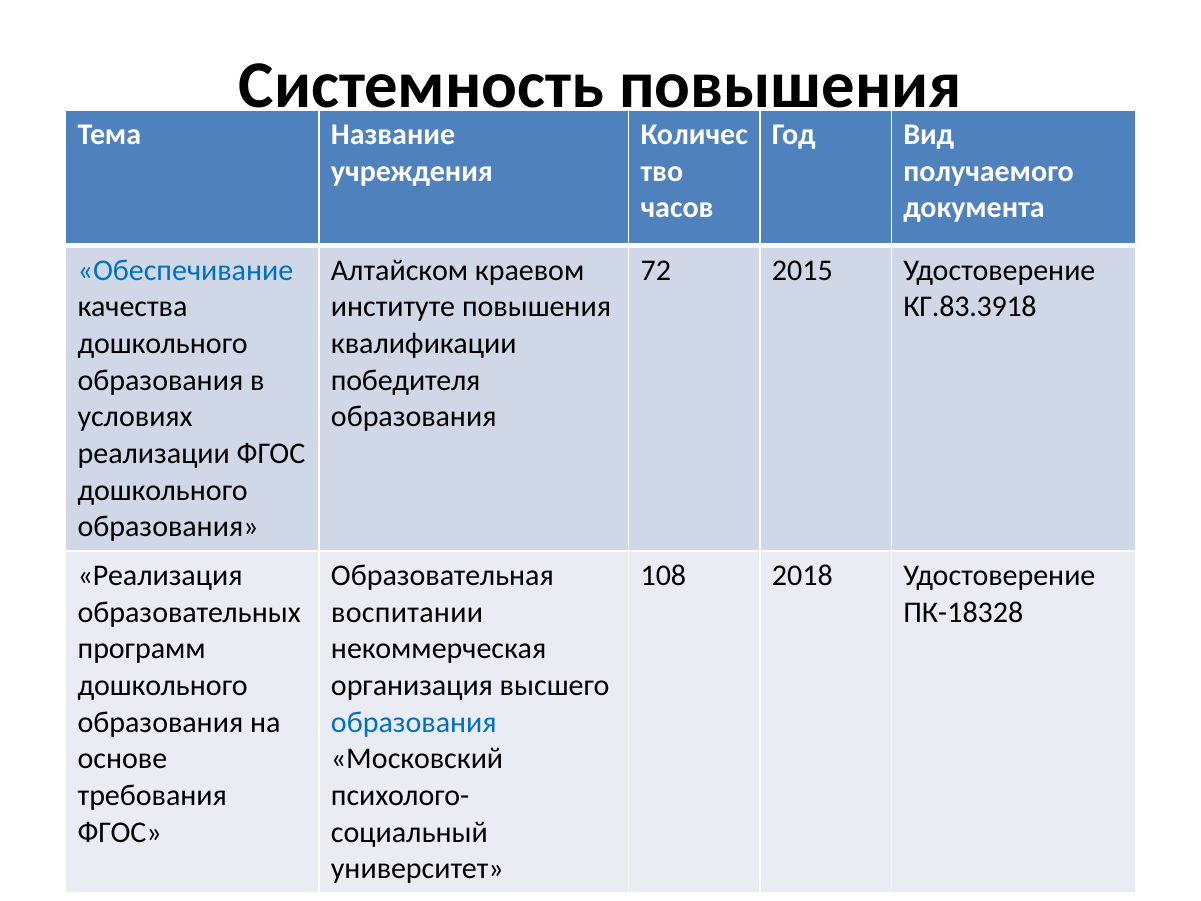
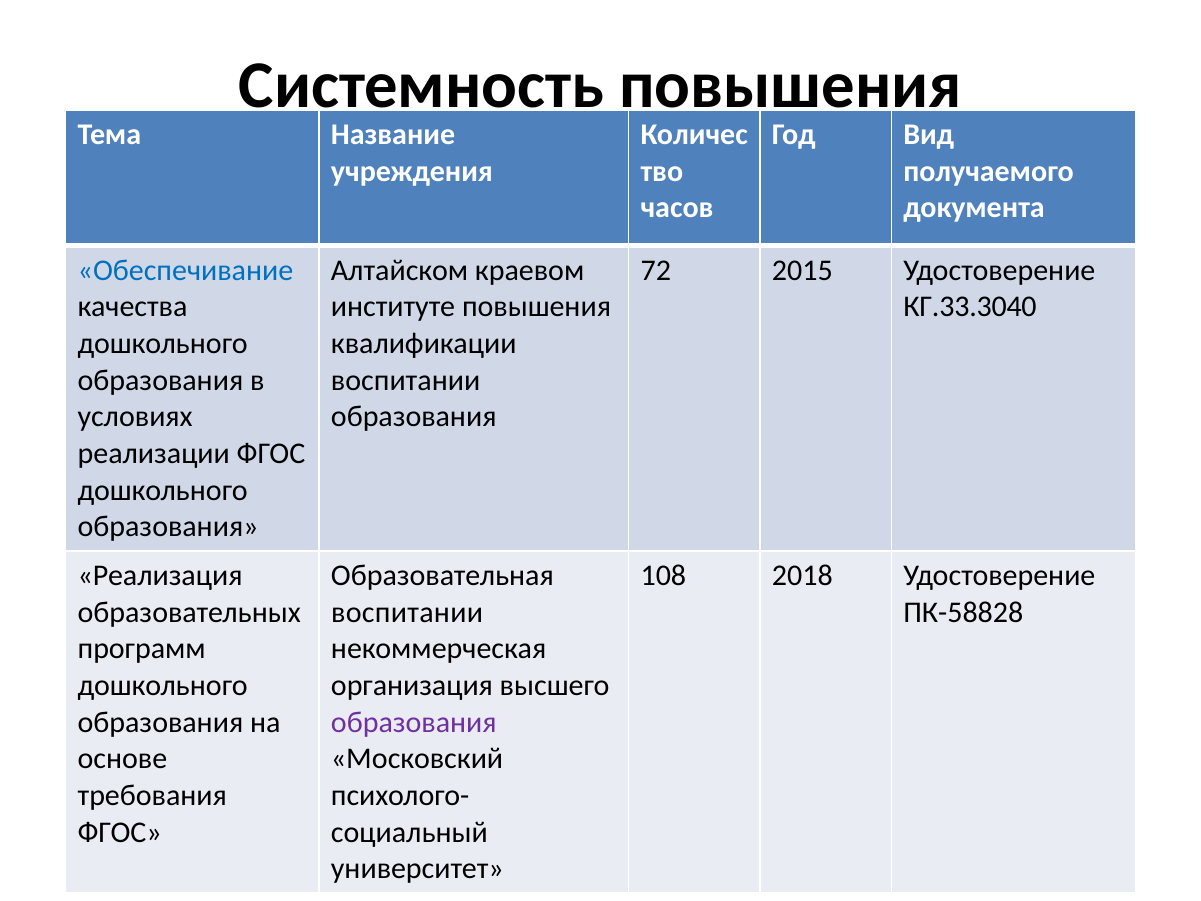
КГ.83.3918: КГ.83.3918 -> КГ.33.3040 (970, 307)
победителя: победителя -> воспитании (406, 380)
ПК-18328: ПК-18328 -> ПК-58828 (963, 612)
образования colour: blue -> purple (414, 722)
